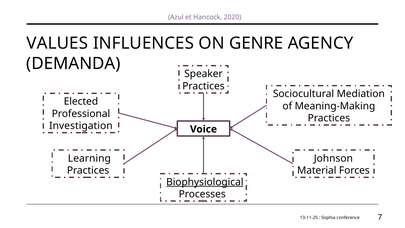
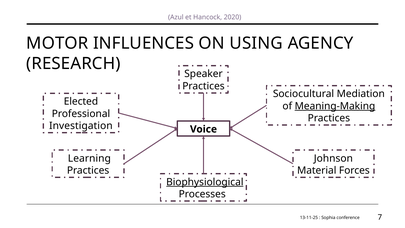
VALUES: VALUES -> MOTOR (57, 43)
GENRE: GENRE -> USING (256, 43)
DEMANDA: DEMANDA -> RESEARCH (73, 63)
Meaning-Making underline: none -> present (335, 106)
